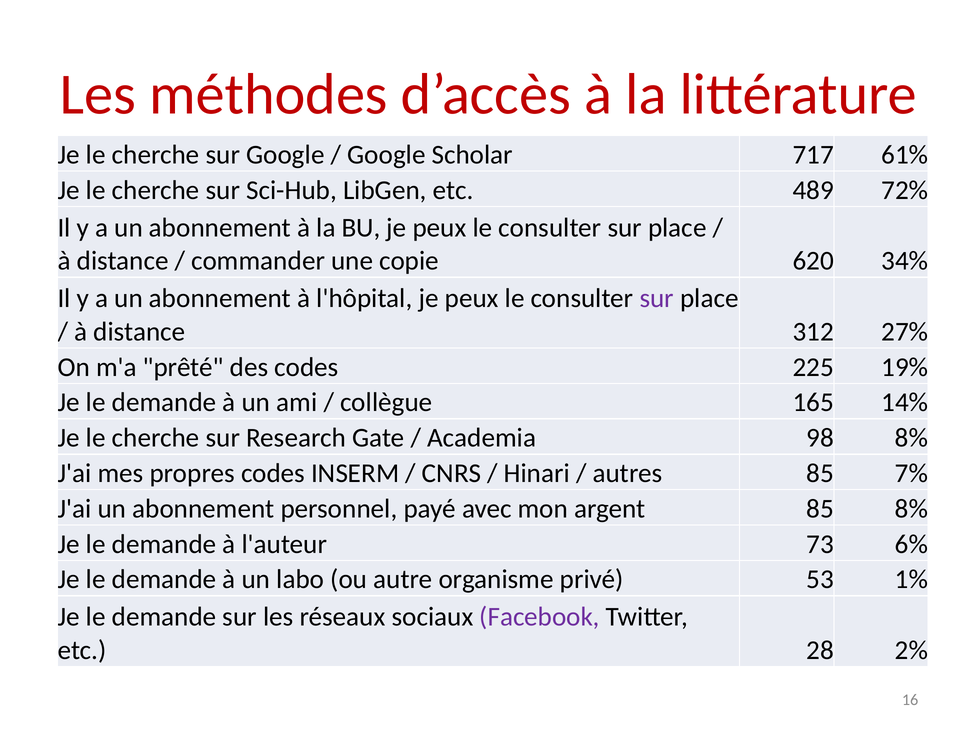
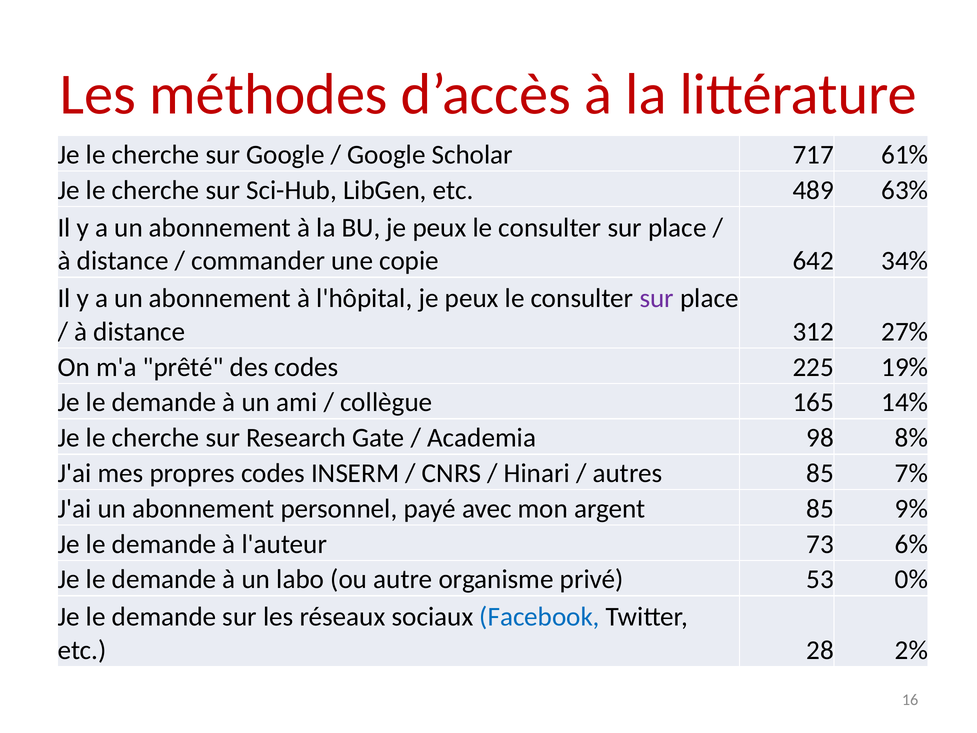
72%: 72% -> 63% (905, 190)
620: 620 -> 642 (813, 261)
85 8%: 8% -> 9% (912, 509)
1%: 1% -> 0% (912, 579)
Facebook colour: purple -> blue (540, 617)
